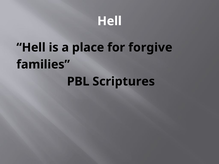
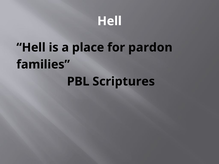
forgive: forgive -> pardon (150, 48)
